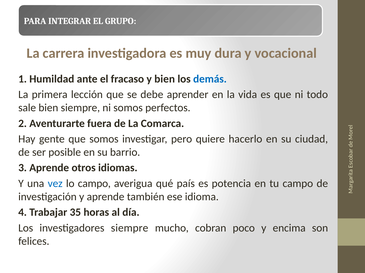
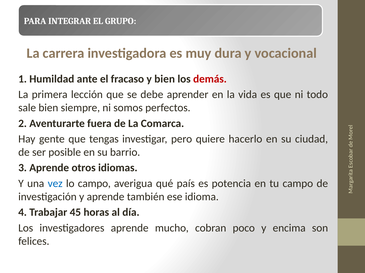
demás colour: blue -> red (210, 79)
que somos: somos -> tengas (104, 139)
35: 35 -> 45 (75, 213)
investigadores siempre: siempre -> aprende (130, 228)
